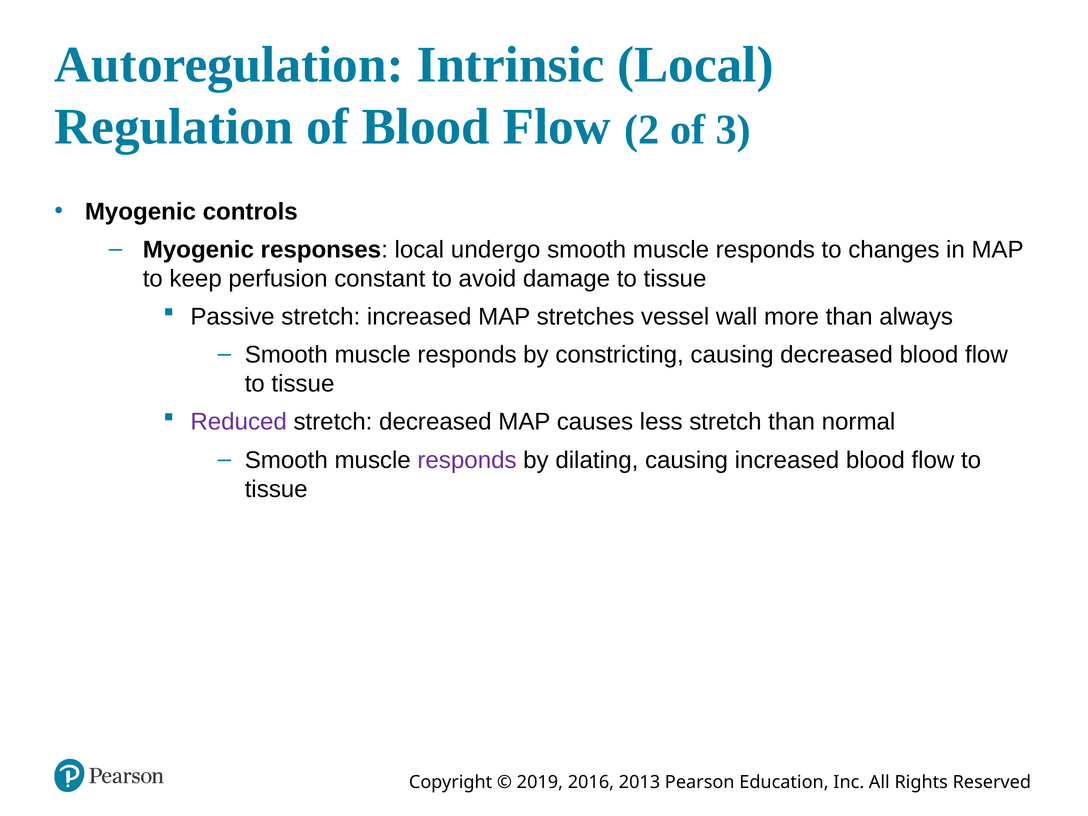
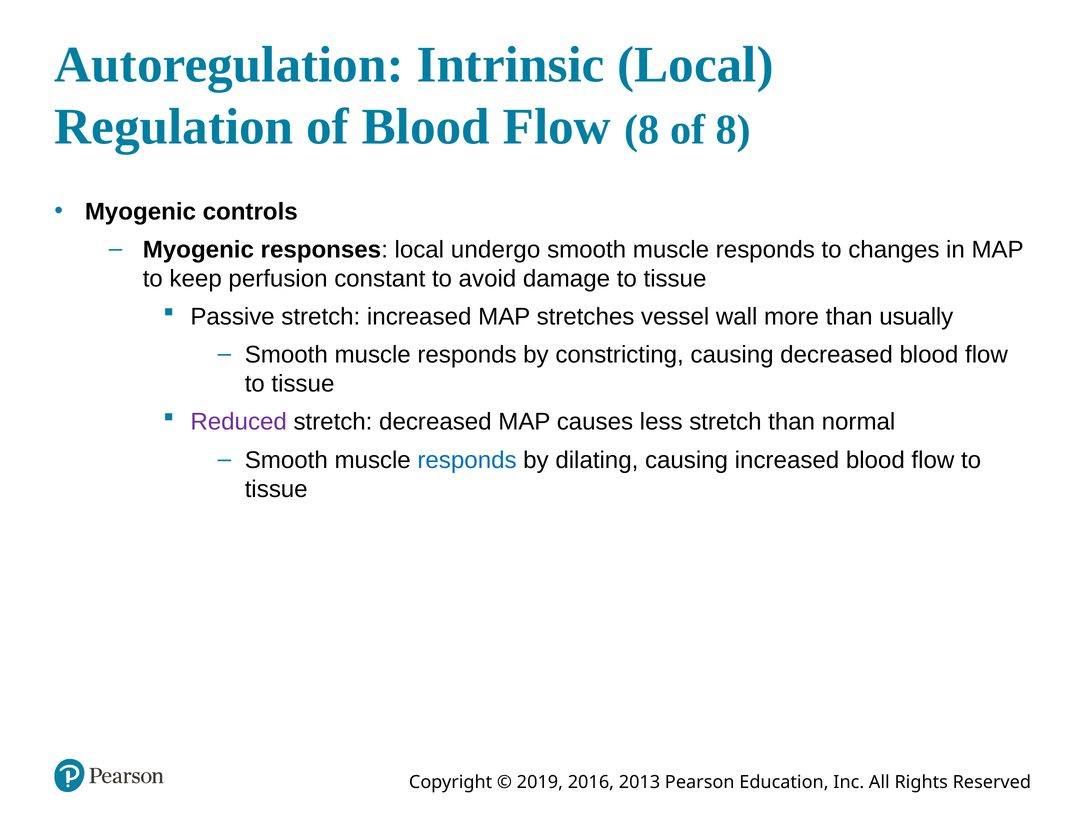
Flow 2: 2 -> 8 (642, 130)
of 3: 3 -> 8 (733, 130)
always: always -> usually (916, 317)
responds colour: purple -> blue (467, 460)
